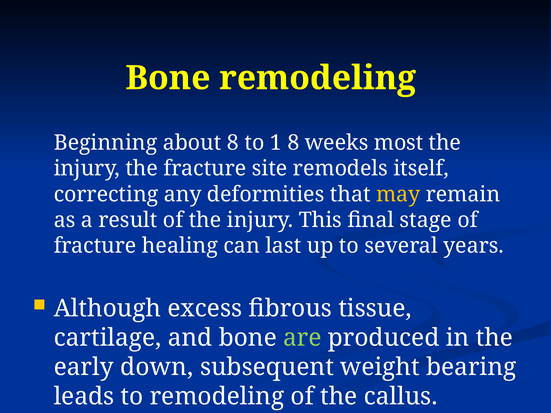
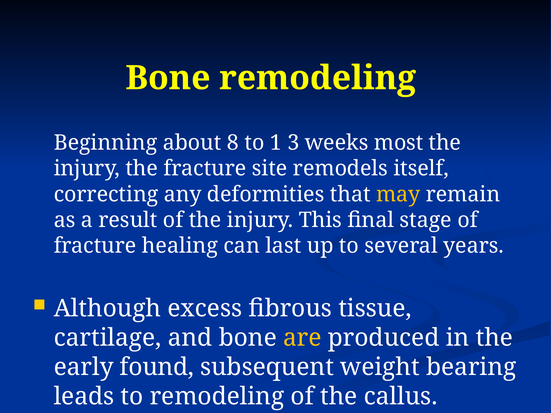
1 8: 8 -> 3 (293, 143)
are colour: light green -> yellow (302, 338)
down: down -> found (157, 367)
